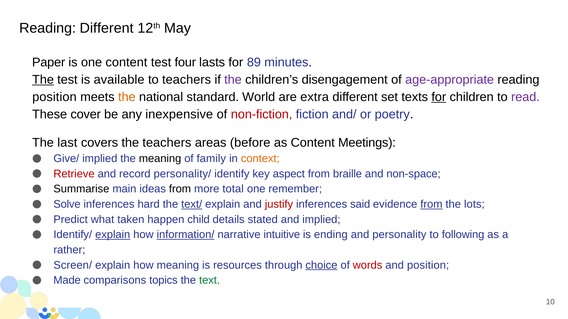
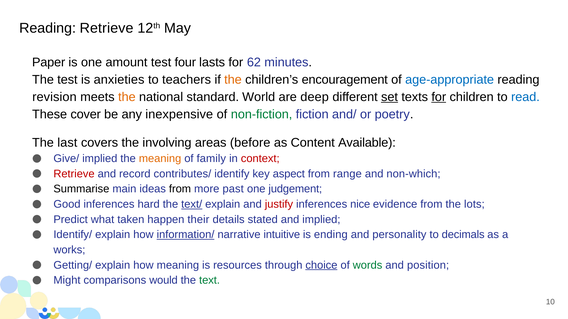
Reading Different: Different -> Retrieve (107, 28)
one content: content -> amount (127, 62)
89: 89 -> 62 (254, 62)
The underline: present -> none (43, 80)
available: available -> anxieties (119, 80)
the colour: purple -> orange (233, 80)
disengagement: disengagement -> encouragement (345, 80)
age-appropriate colour: purple -> blue (450, 80)
position: position -> revision (54, 97)
extra: extra -> deep (315, 97)
set underline: none -> present (390, 97)
read colour: purple -> blue (525, 97)
non-fiction colour: red -> green (262, 115)
the teachers: teachers -> involving (167, 143)
Meetings: Meetings -> Available (367, 143)
meaning colour: black -> orange (160, 159)
context colour: orange -> red (260, 159)
personality/: personality/ -> contributes/ (182, 174)
braille: braille -> range (347, 174)
non-space: non-space -> non-which (413, 174)
total: total -> past (233, 189)
remember: remember -> judgement (295, 189)
Solve: Solve -> Good (67, 205)
said: said -> nice (360, 205)
from underline: present -> none (431, 205)
child: child -> their (198, 220)
explain underline: present -> none (113, 235)
following: following -> decimals (463, 235)
rather: rather -> works (69, 250)
Screen/: Screen/ -> Getting/ (73, 265)
words colour: red -> green (368, 265)
Made: Made -> Might (67, 281)
topics: topics -> would (163, 281)
